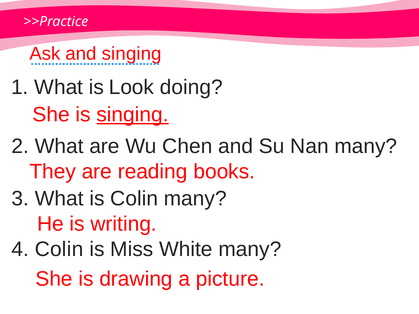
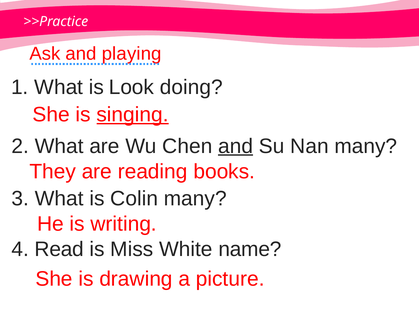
and singing: singing -> playing (132, 54)
and underline: none -> present (236, 146)
4 Colin: Colin -> Read (59, 250)
White many: many -> name (250, 250)
